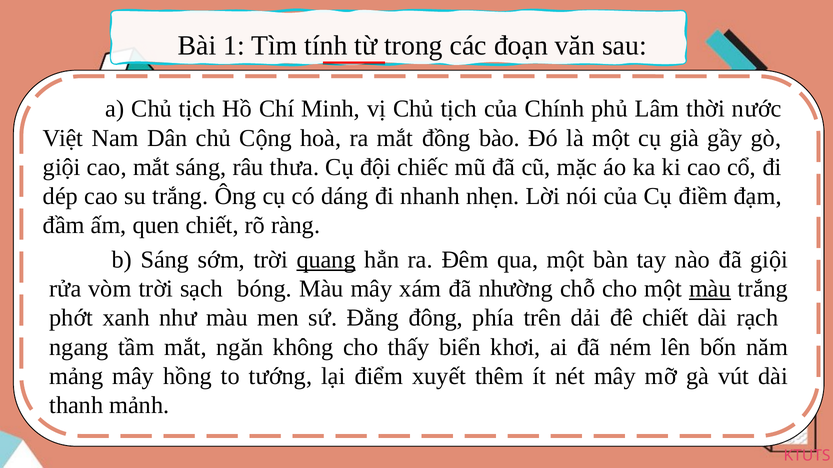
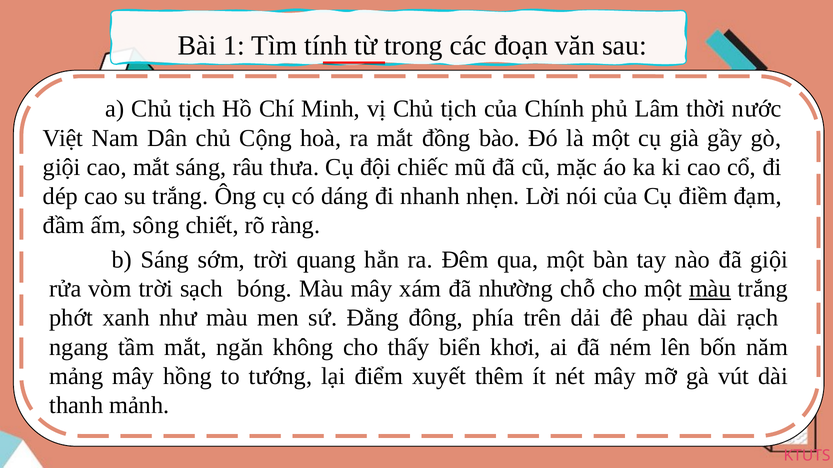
quen: quen -> sông (156, 226)
quang underline: present -> none (326, 260)
đê chiết: chiết -> phau (665, 318)
